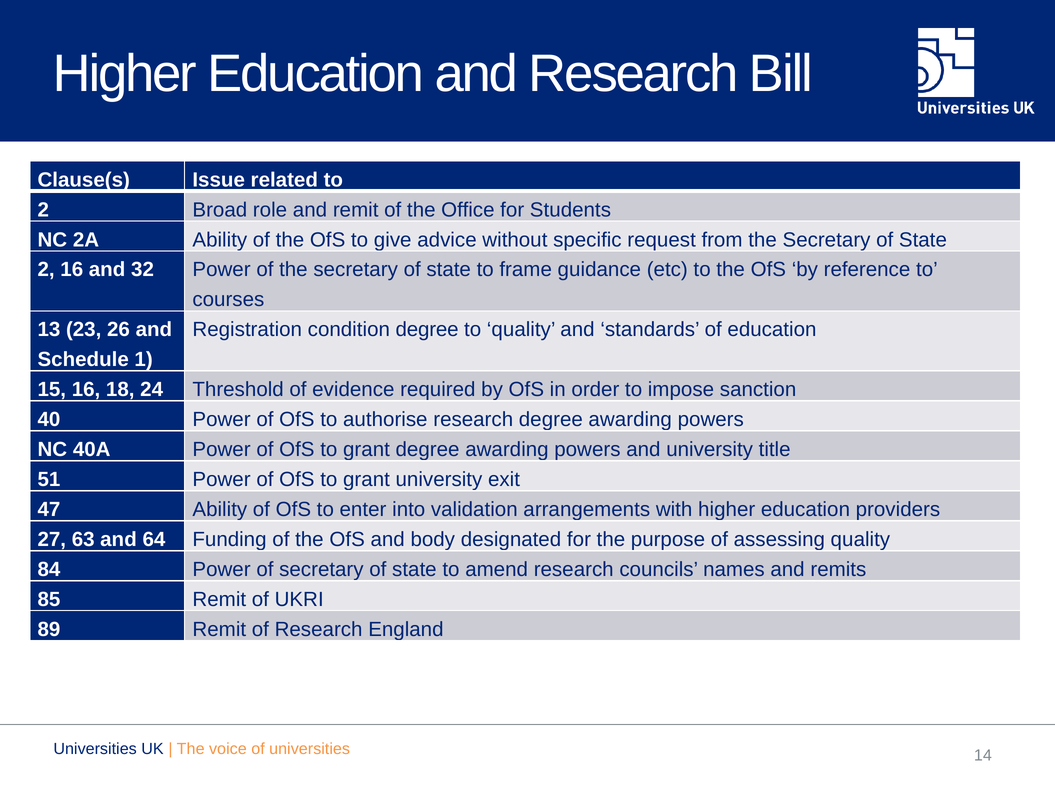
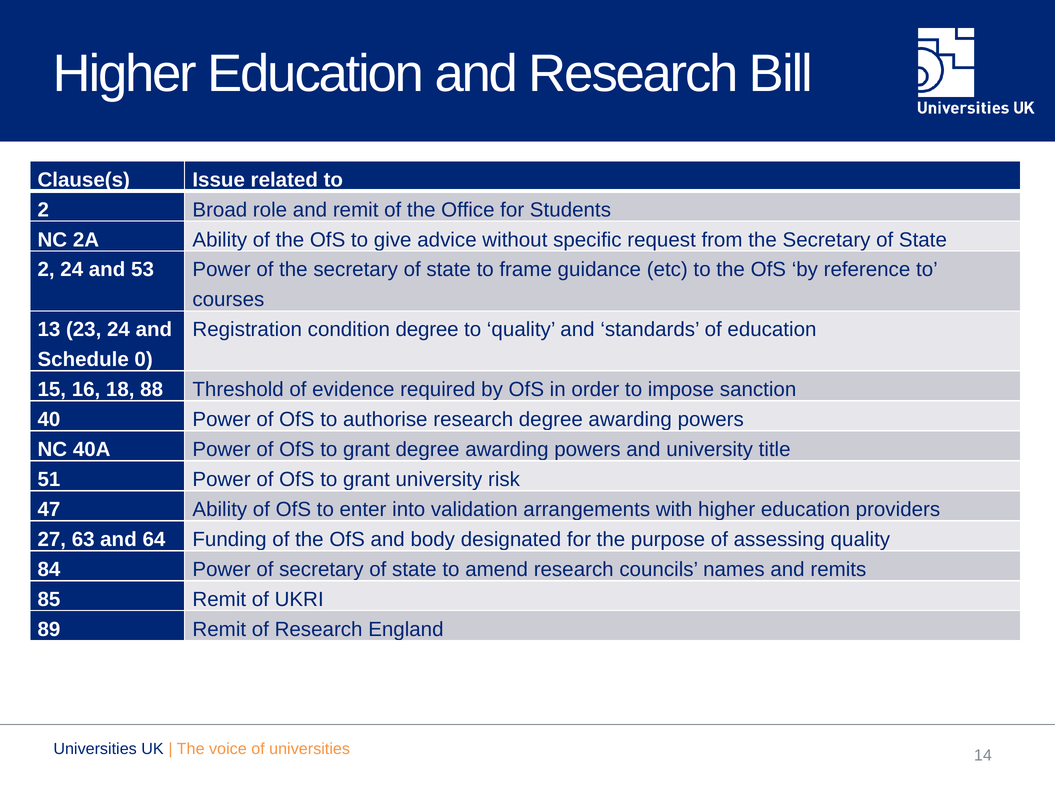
2 16: 16 -> 24 (72, 270)
32: 32 -> 53 (143, 270)
23 26: 26 -> 24 (118, 330)
1: 1 -> 0 (144, 360)
24: 24 -> 88 (152, 390)
exit: exit -> risk (504, 480)
